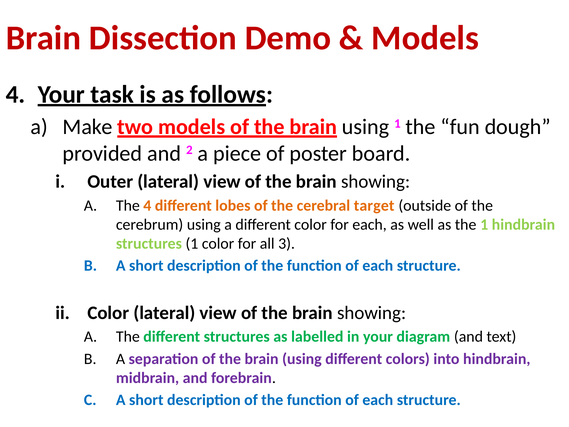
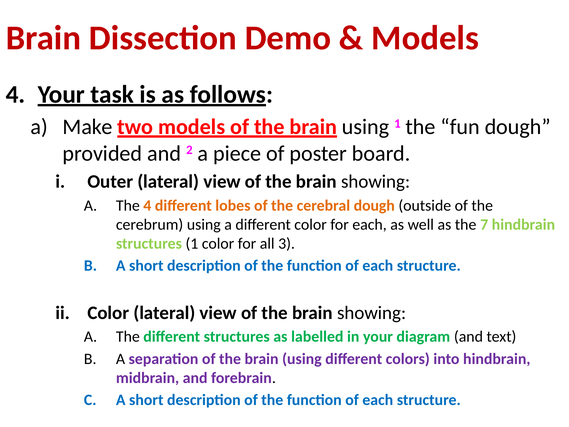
cerebral target: target -> dough (374, 205)
the 1: 1 -> 7 (484, 224)
